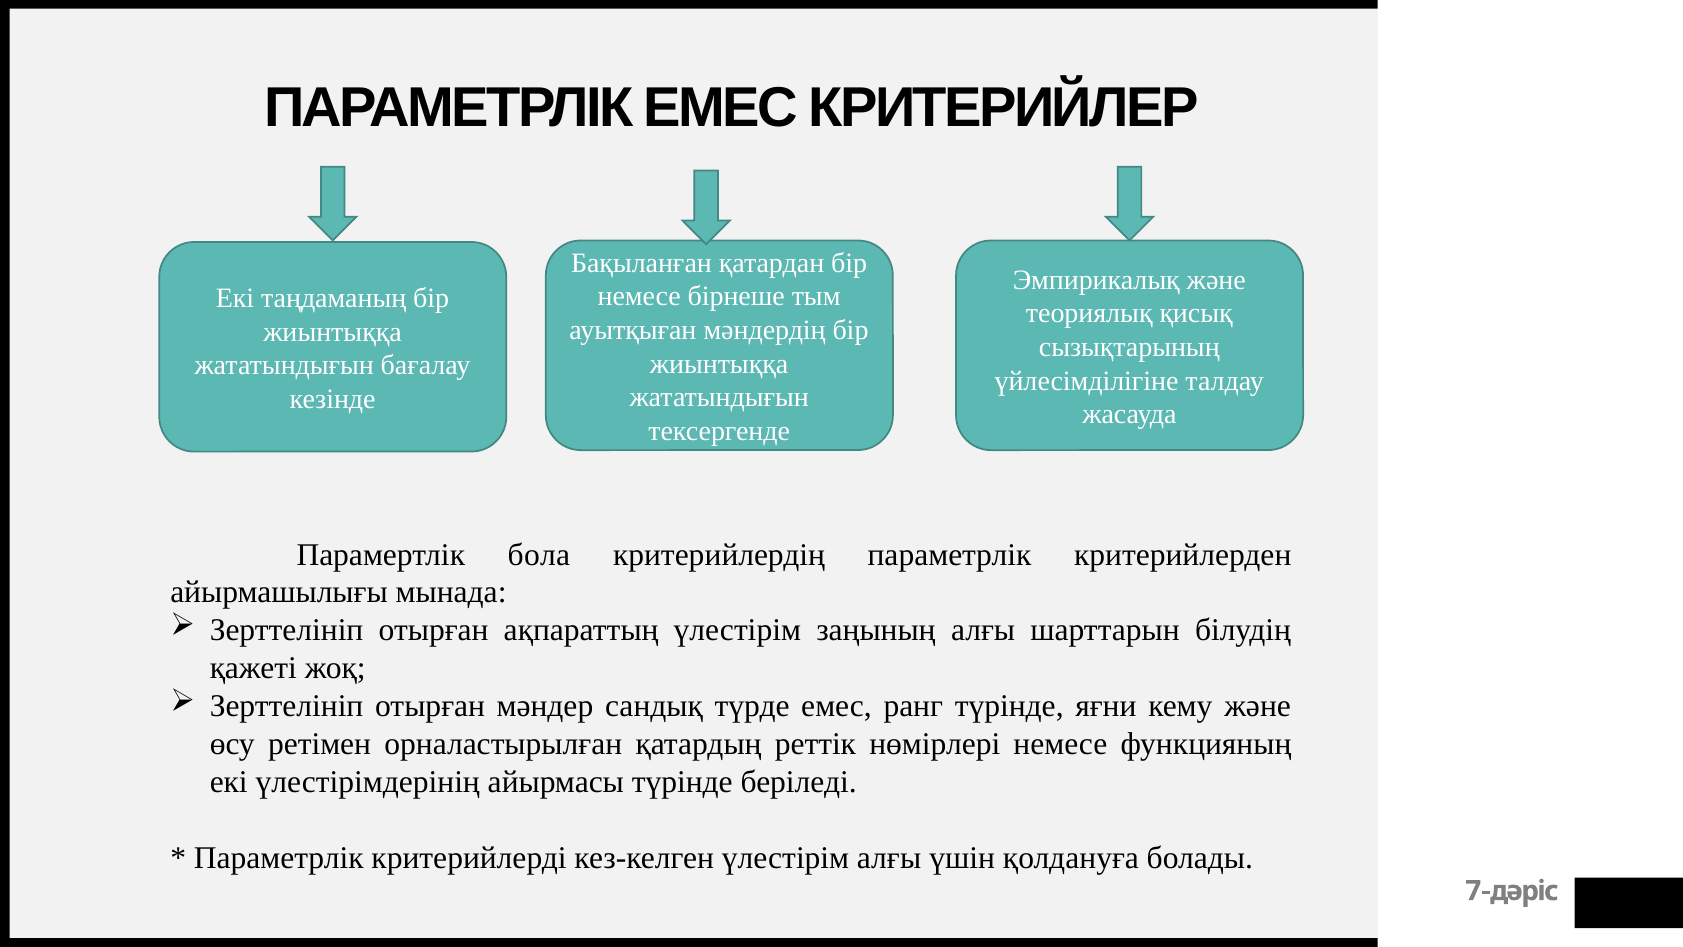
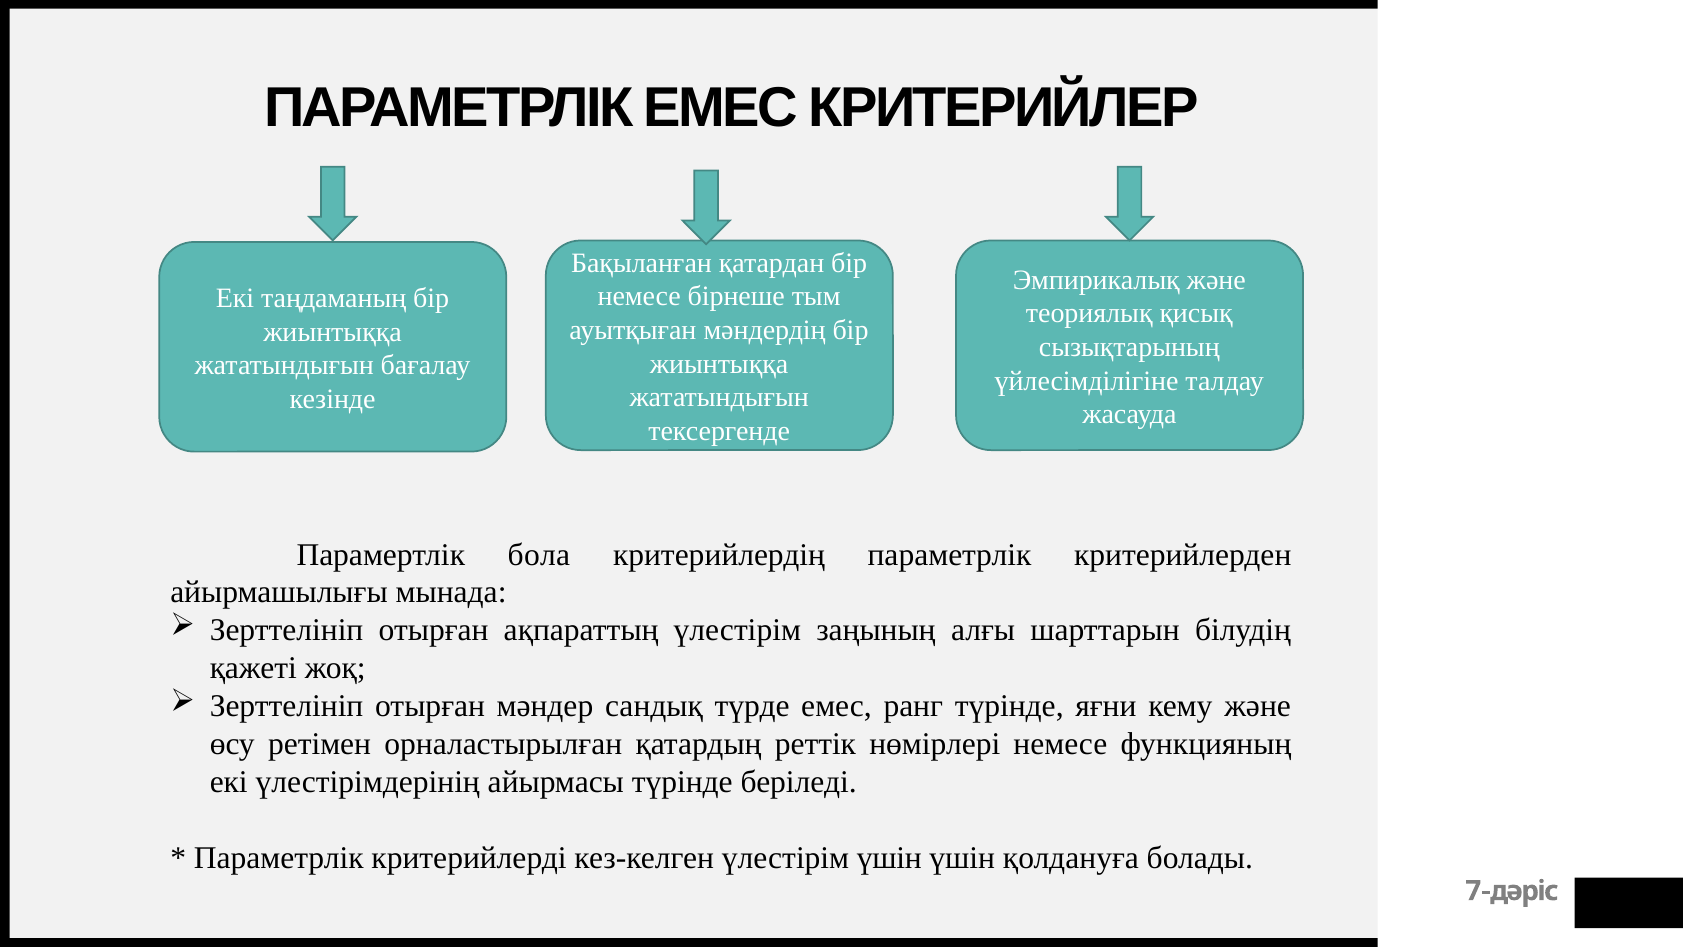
үлестірім алғы: алғы -> үшін (889, 857)
